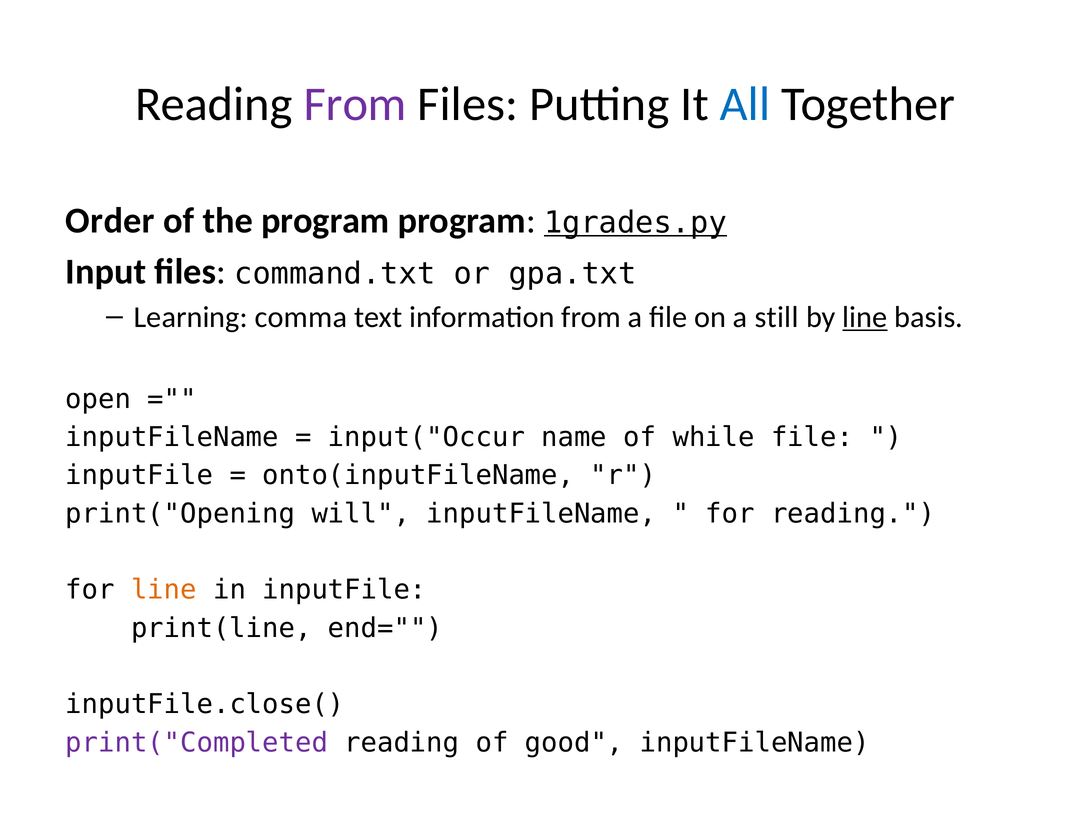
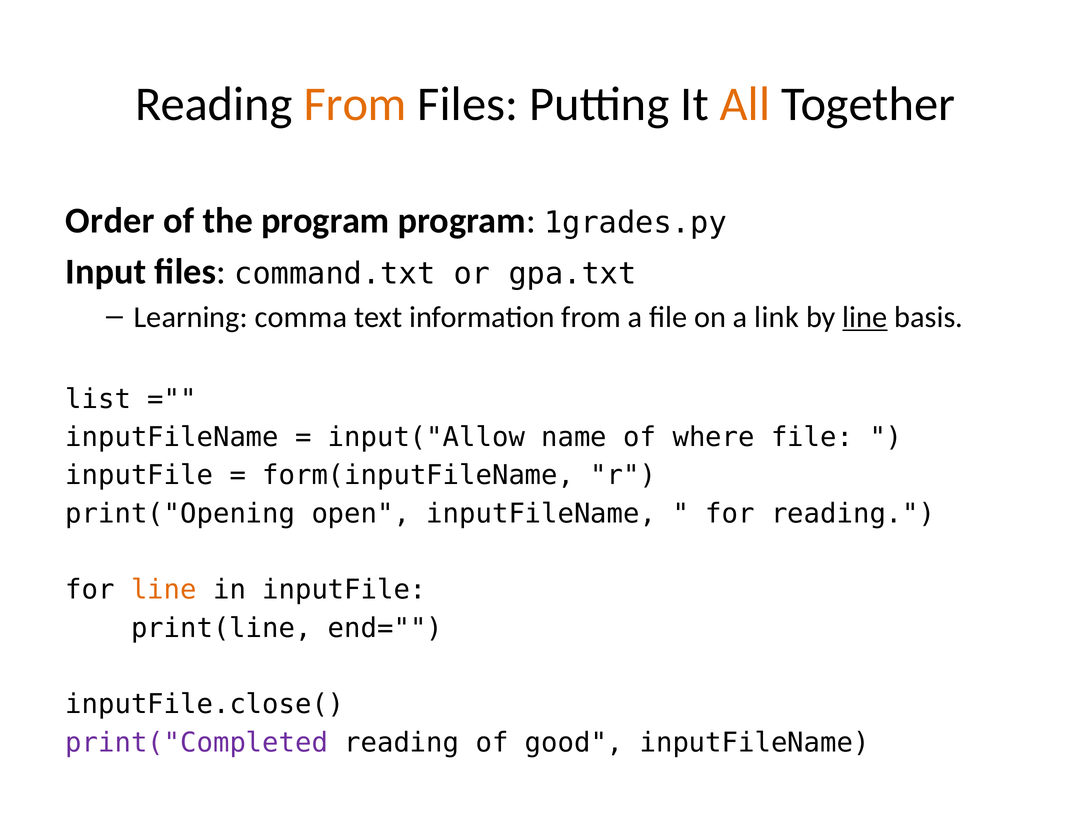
From colour: purple -> orange (355, 104)
All colour: blue -> orange (745, 104)
1grades.py underline: present -> none (635, 223)
still: still -> link (777, 317)
open: open -> list (98, 399)
input("Occur: input("Occur -> input("Allow (426, 437)
while: while -> where (714, 437)
onto(inputFileName: onto(inputFileName -> form(inputFileName (418, 476)
will: will -> open (361, 514)
